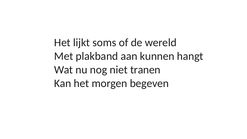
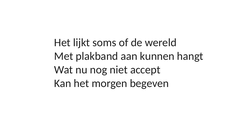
tranen: tranen -> accept (145, 70)
